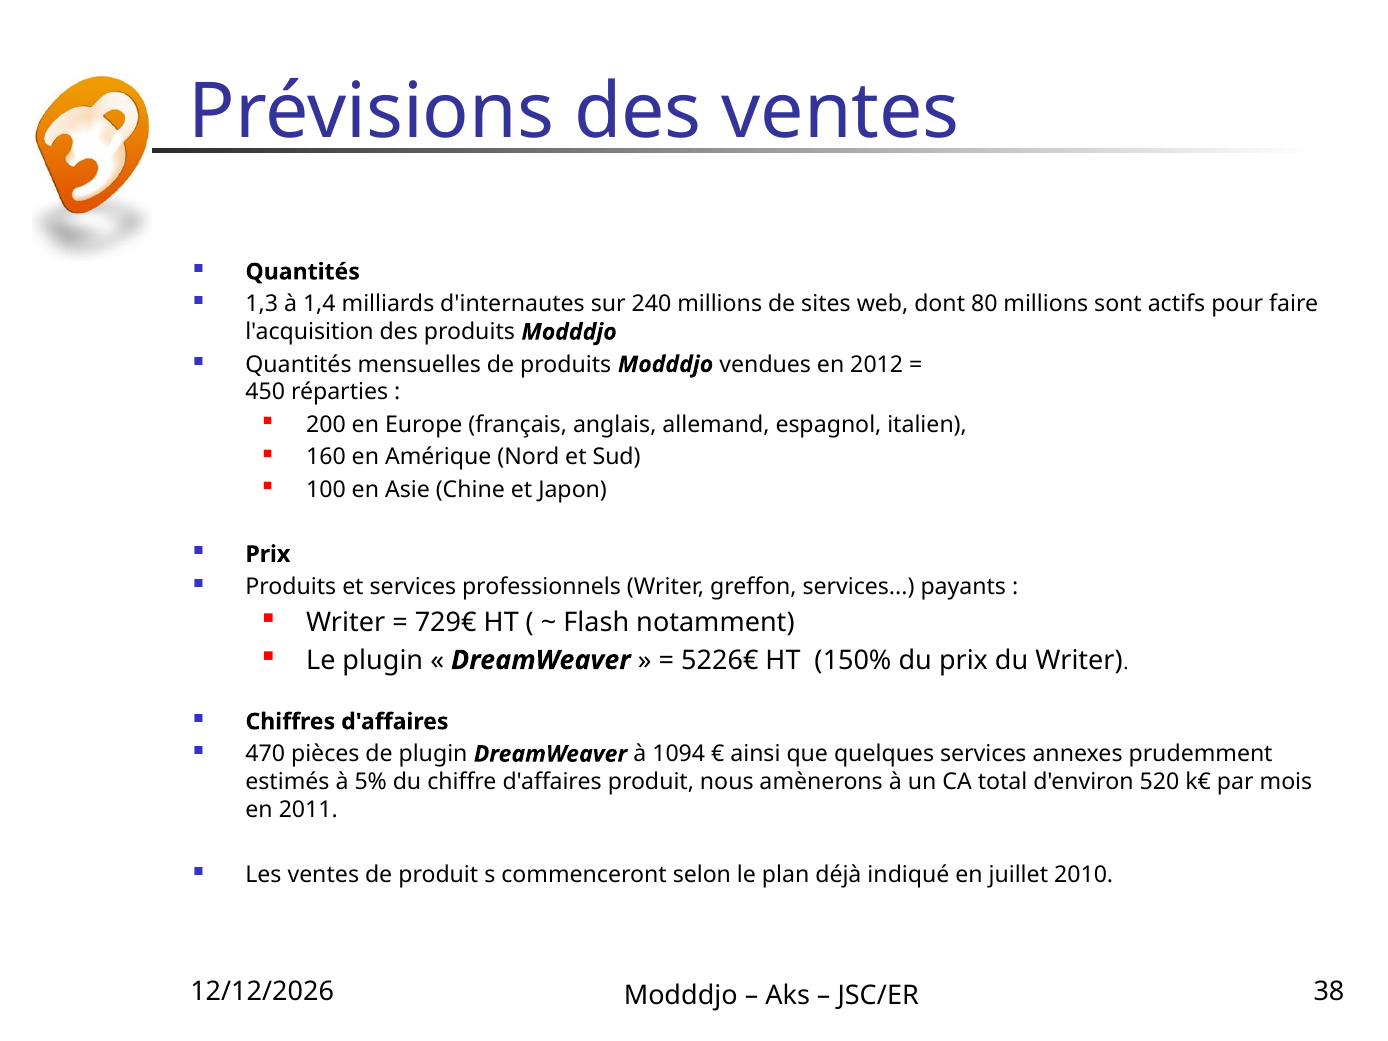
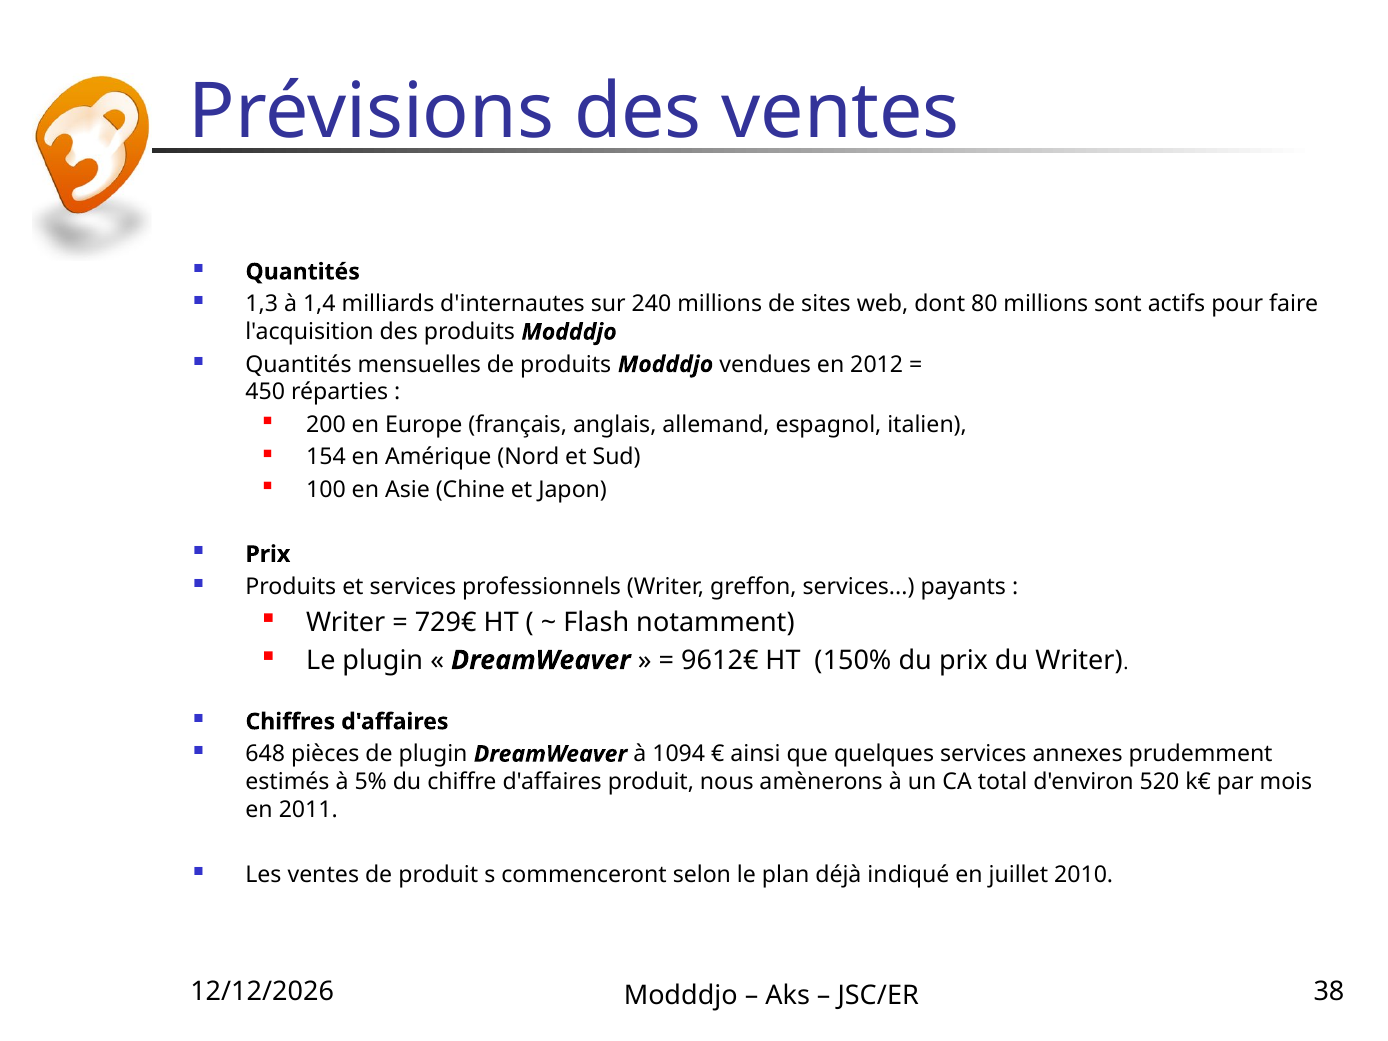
160: 160 -> 154 (326, 457)
5226€: 5226€ -> 9612€ (720, 660)
470: 470 -> 648 (265, 754)
